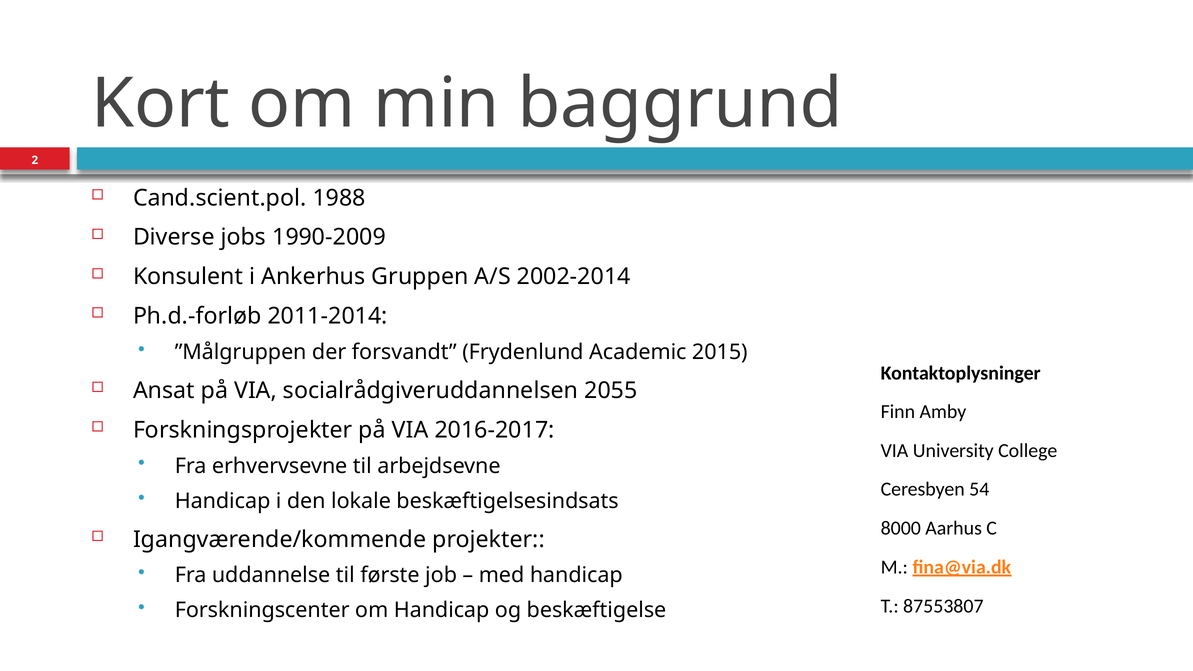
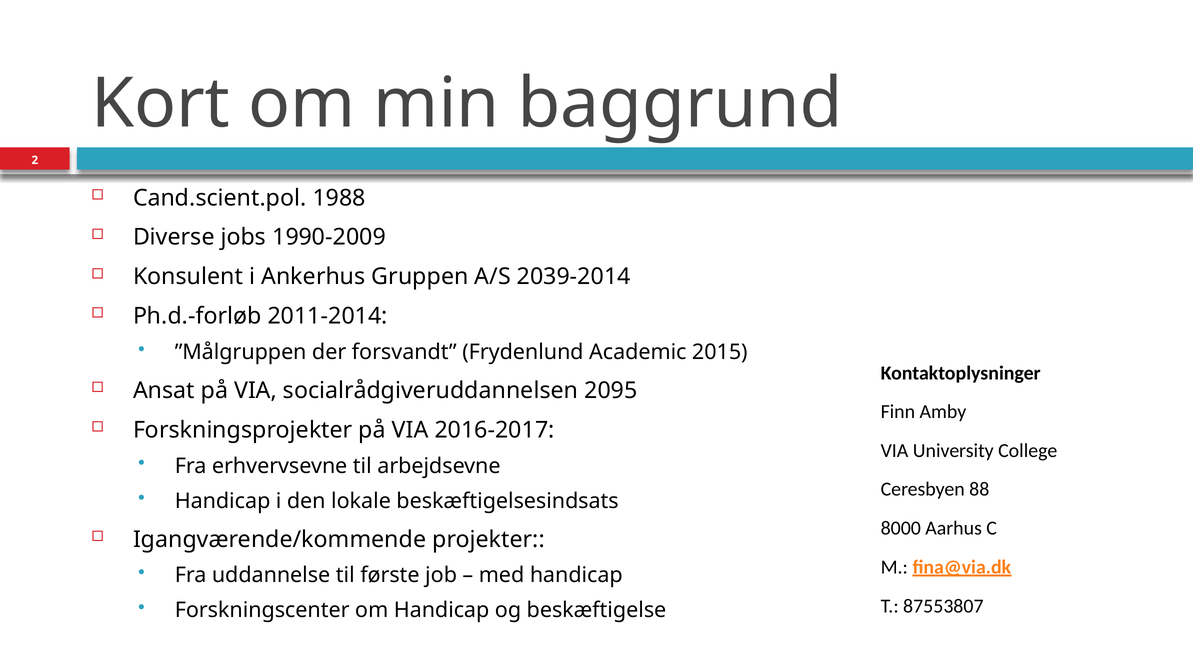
2002-2014: 2002-2014 -> 2039-2014 (574, 277)
2055: 2055 -> 2095 (611, 391)
54: 54 -> 88 (979, 489)
